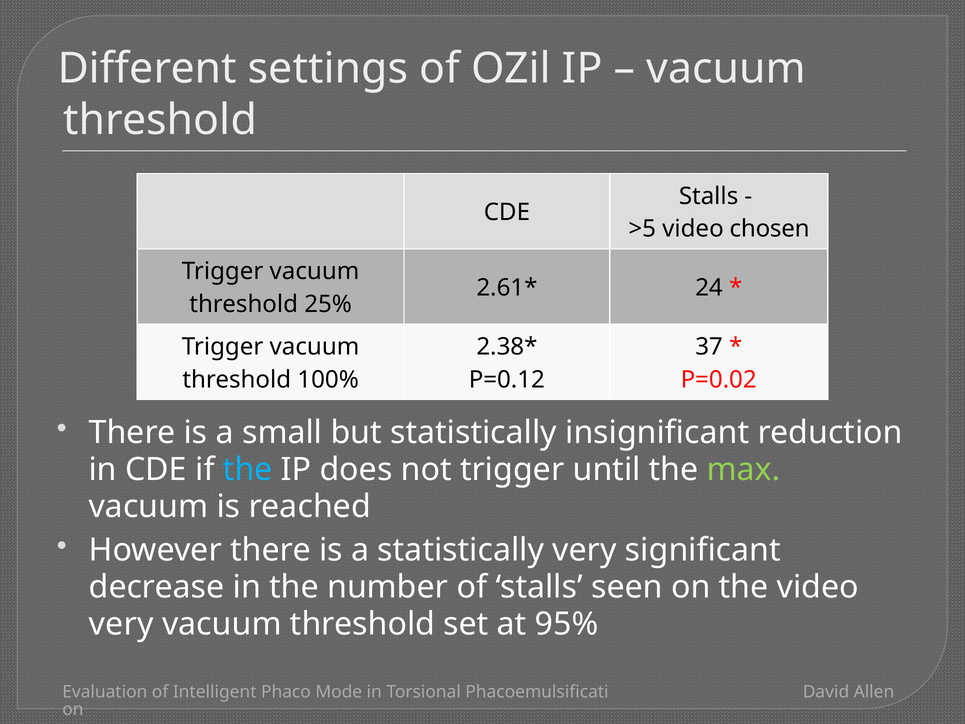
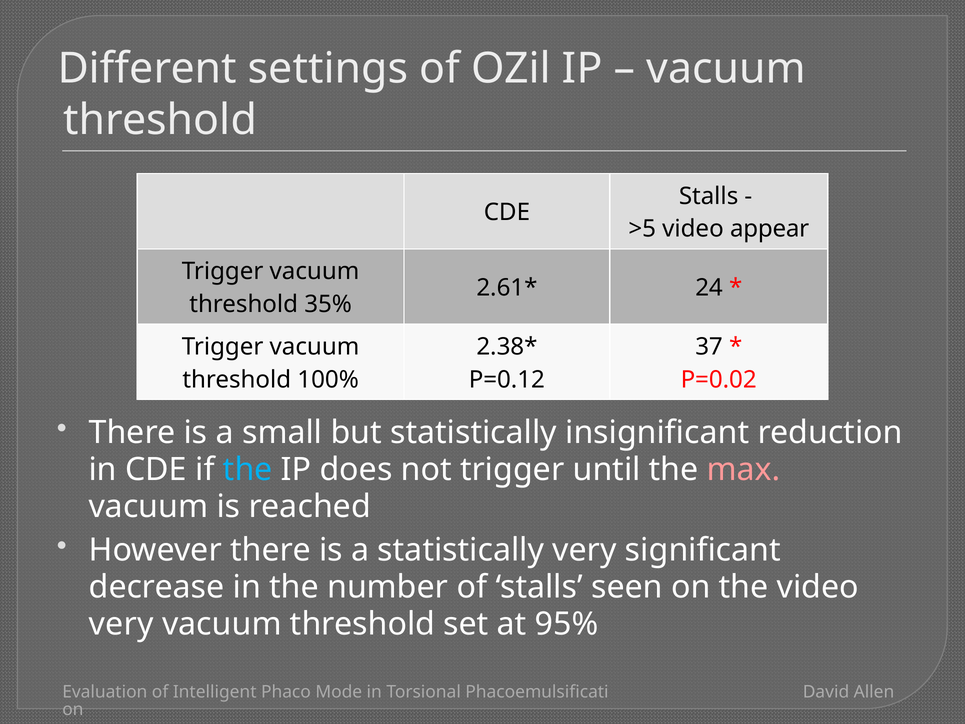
chosen: chosen -> appear (770, 229)
25%: 25% -> 35% (328, 304)
max colour: light green -> pink (744, 469)
